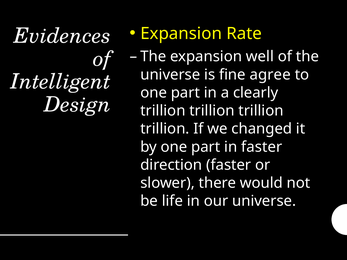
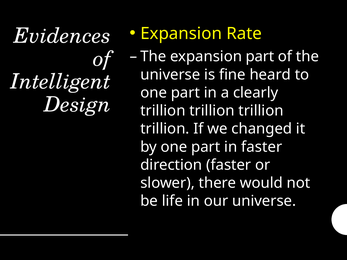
expansion well: well -> part (260, 57)
agree: agree -> heard (270, 75)
